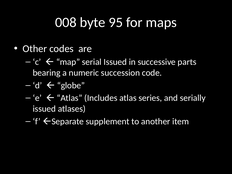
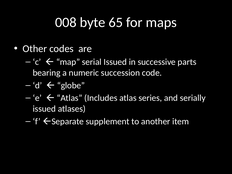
95: 95 -> 65 (116, 22)
